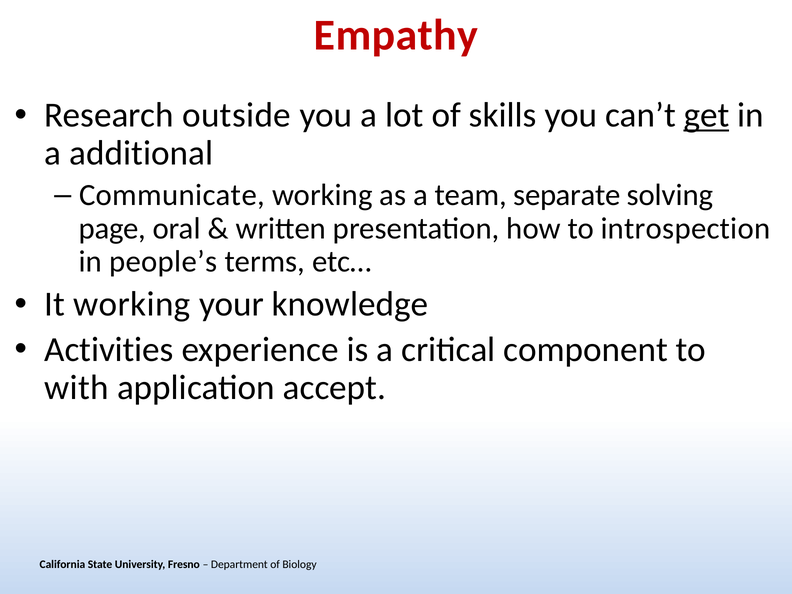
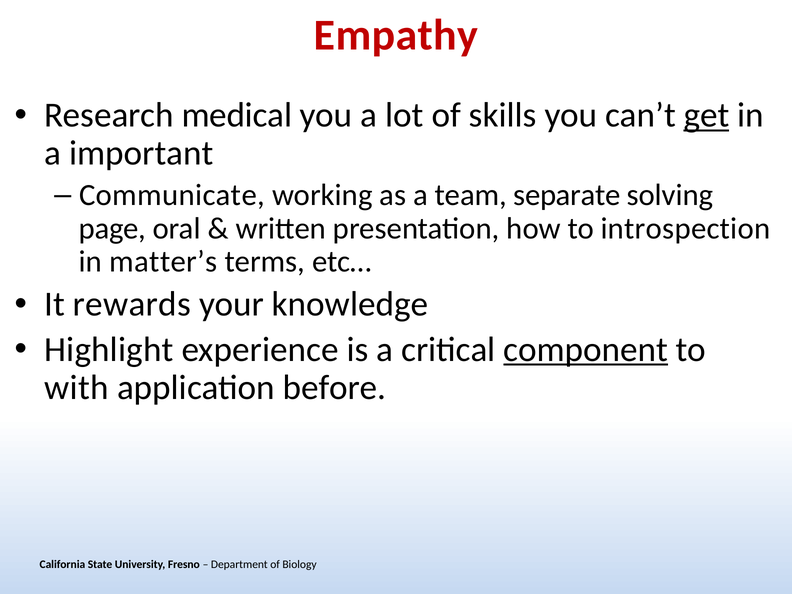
outside: outside -> medical (237, 115)
additional: additional -> important (141, 153)
people’s: people’s -> matter’s (163, 262)
It working: working -> rewards (132, 304)
Activities: Activities -> Highlight (109, 349)
component underline: none -> present (586, 349)
accept: accept -> before (334, 387)
